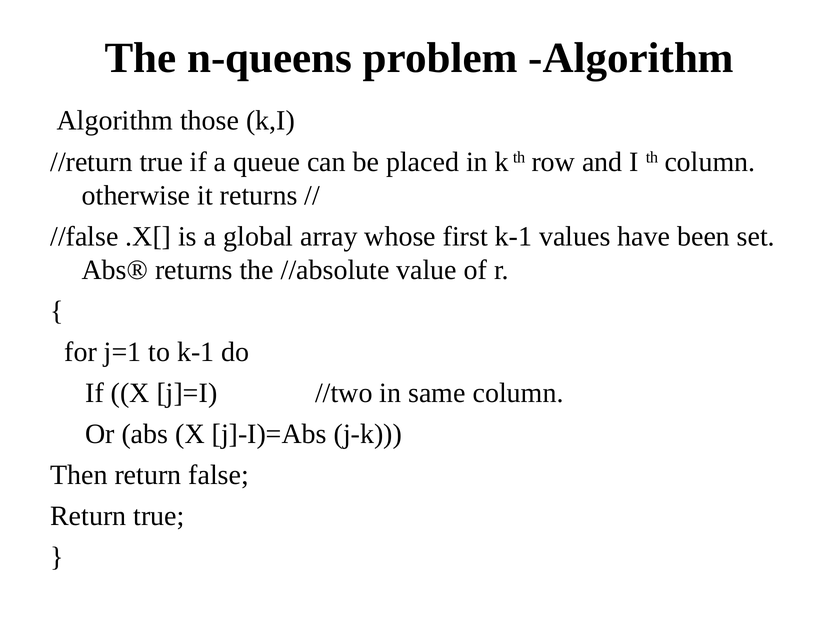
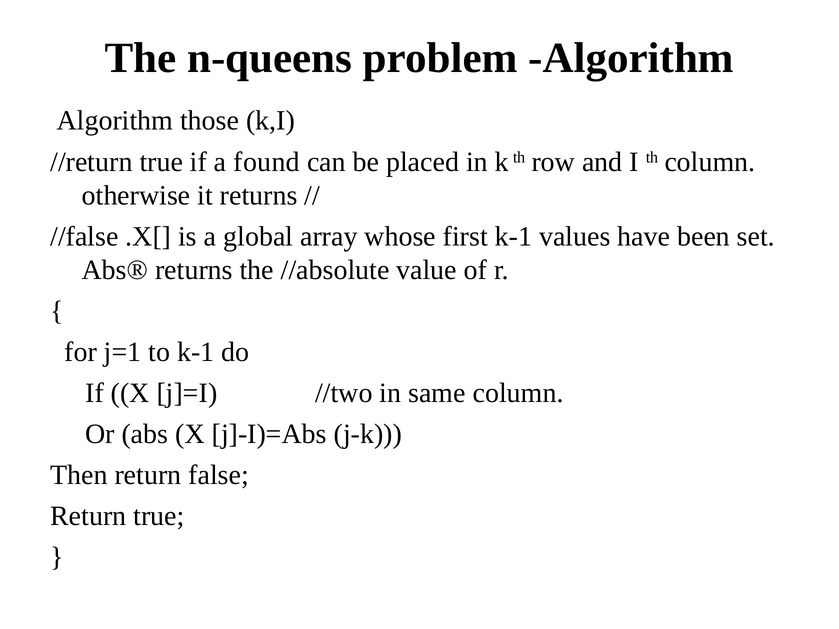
queue: queue -> found (267, 162)
